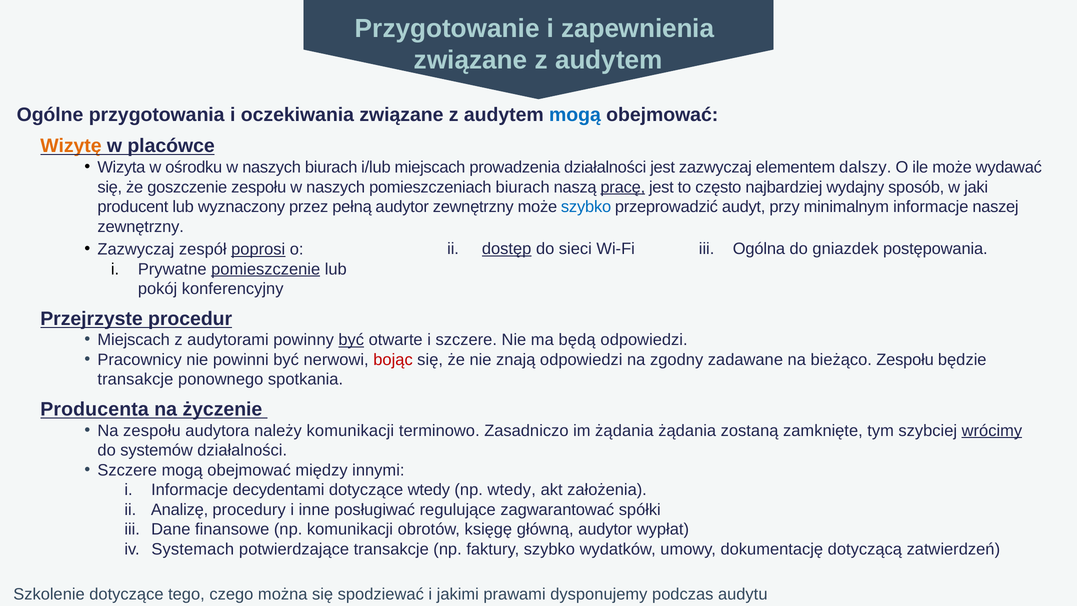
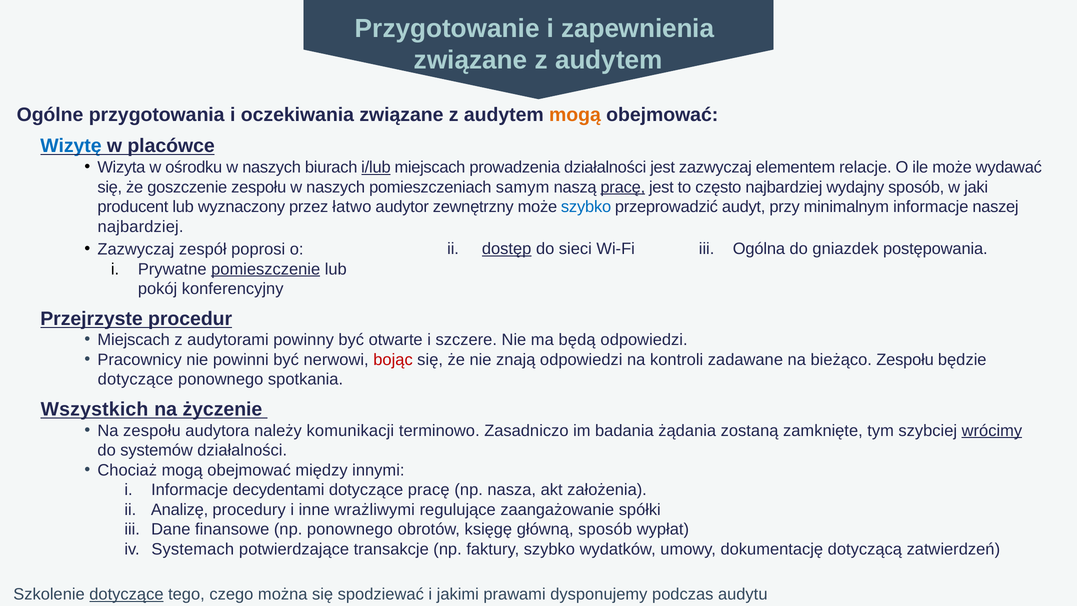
mogą colour: blue -> orange (575, 115)
Wizytę colour: orange -> blue (71, 146)
i/lub underline: none -> present (376, 167)
dalszy: dalszy -> relacje (865, 167)
pomieszczeniach biurach: biurach -> samym (523, 187)
pełną: pełną -> łatwo (352, 207)
zewnętrzny: zewnętrzny -> najbardziej (141, 227)
poprosi underline: present -> none (258, 249)
być underline: present -> none (351, 340)
zgodny: zgodny -> kontroli (677, 360)
transakcje: transakcje -> dotyczące (135, 379)
Producenta: Producenta -> Wszystkich (95, 409)
im żądania: żądania -> badania (624, 431)
Szczere: Szczere -> Chociaż (127, 470)
dotyczące wtedy: wtedy -> pracę (429, 490)
np wtedy: wtedy -> nasza (512, 490)
posługiwać: posługiwać -> wrażliwymi (375, 510)
zagwarantować: zagwarantować -> zaangażowanie (557, 510)
np komunikacji: komunikacji -> ponownego (350, 529)
główną audytor: audytor -> sposób (605, 529)
dotyczące underline: none -> present (126, 594)
